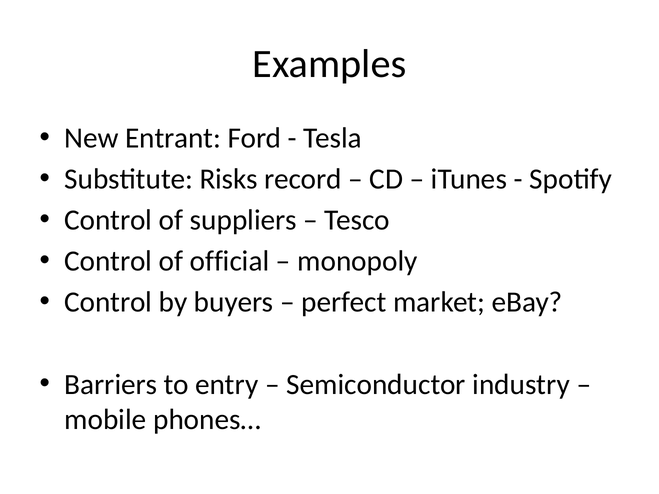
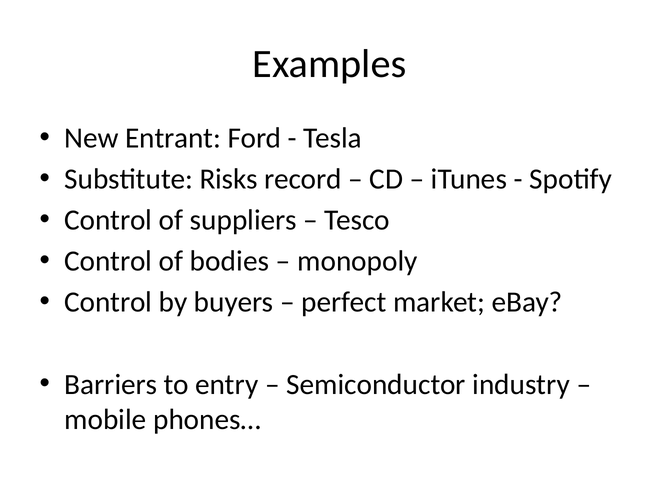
official: official -> bodies (229, 261)
